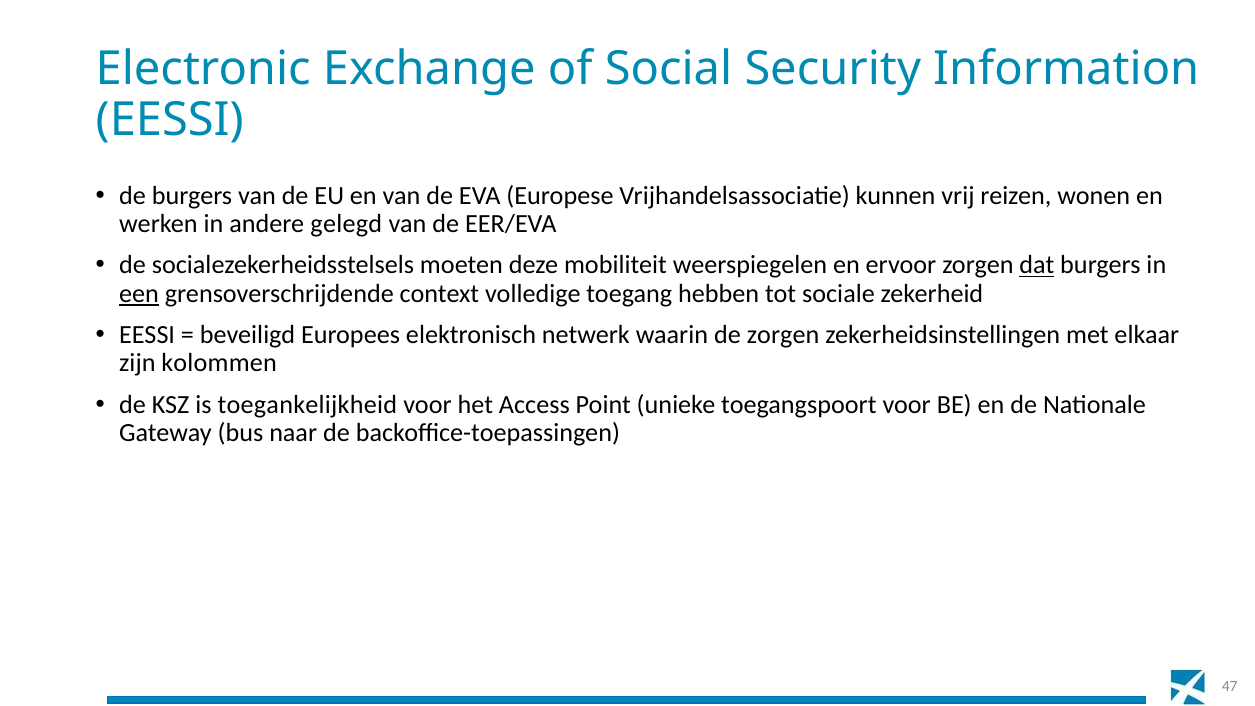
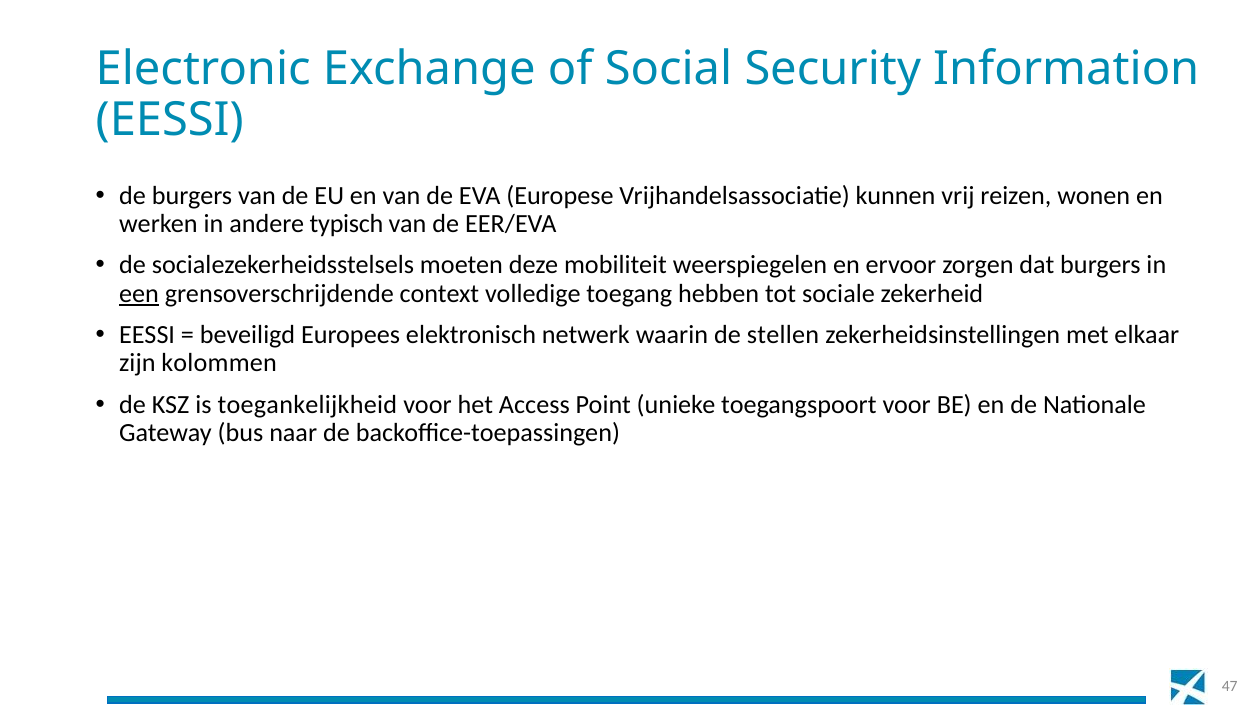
gelegd: gelegd -> typisch (347, 224)
dat underline: present -> none (1037, 265)
de zorgen: zorgen -> stellen (783, 335)
